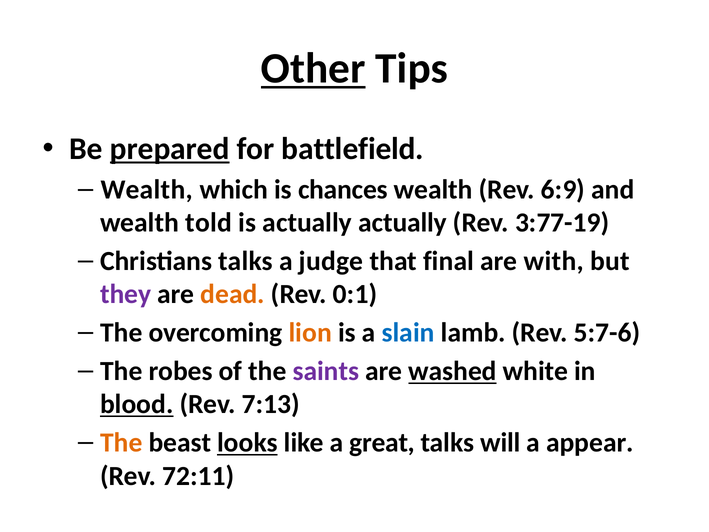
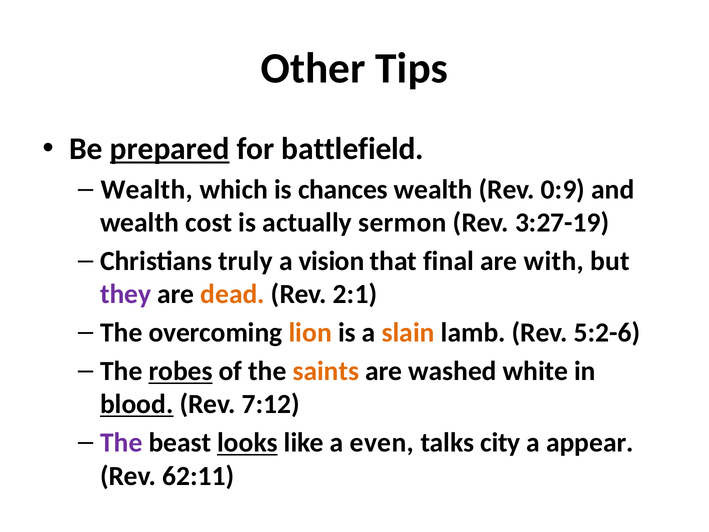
Other underline: present -> none (313, 69)
6:9: 6:9 -> 0:9 (563, 189)
told: told -> cost (209, 222)
actually actually: actually -> sermon (402, 222)
3:77-19: 3:77-19 -> 3:27-19 (562, 222)
Christians talks: talks -> truly (246, 261)
judge: judge -> vision (331, 261)
0:1: 0:1 -> 2:1 (355, 294)
slain colour: blue -> orange (408, 333)
5:7-6: 5:7-6 -> 5:2-6 (607, 333)
robes underline: none -> present (181, 371)
saints colour: purple -> orange (326, 371)
washed underline: present -> none (453, 371)
7:13: 7:13 -> 7:12 (271, 404)
The colour: orange -> purple (121, 443)
great: great -> even (382, 443)
will: will -> city (500, 443)
72:11: 72:11 -> 62:11 (198, 476)
